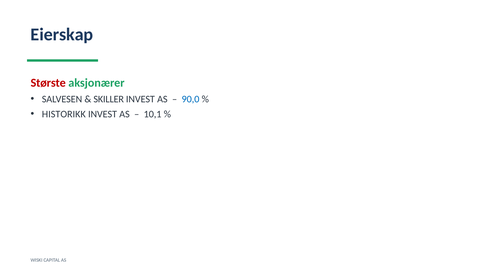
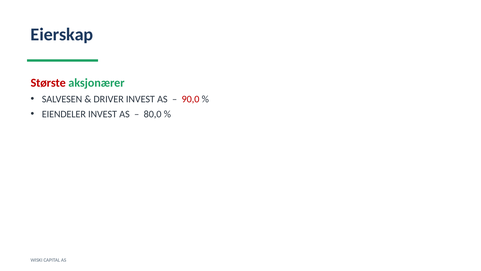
SKILLER: SKILLER -> DRIVER (109, 99)
90,0 colour: blue -> red (191, 99)
HISTORIKK: HISTORIKK -> EIENDELER (64, 114)
10,1: 10,1 -> 80,0 (153, 114)
